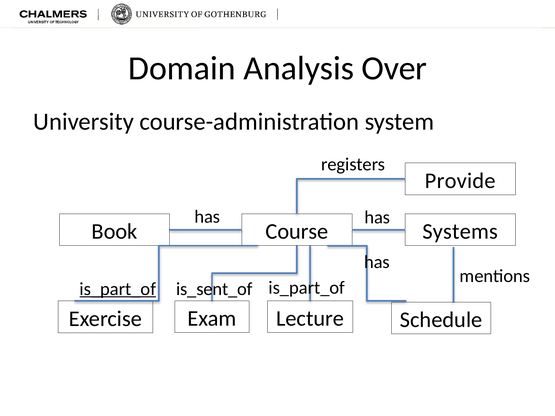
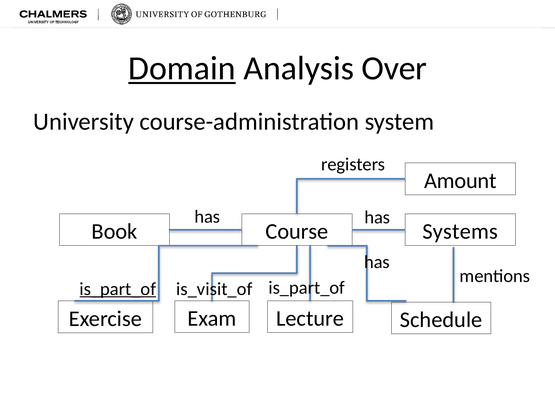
Domain underline: none -> present (182, 69)
Provide: Provide -> Amount (460, 181)
is_sent_of: is_sent_of -> is_visit_of (214, 289)
